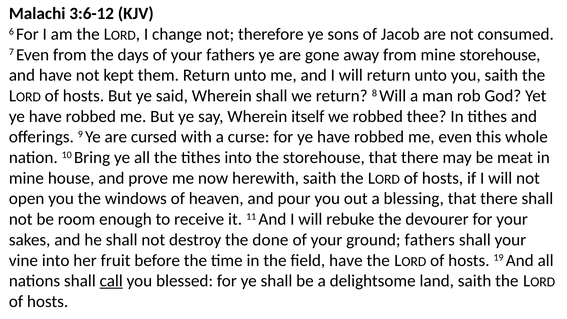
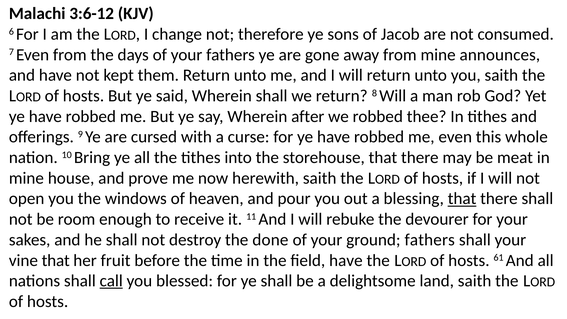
mine storehouse: storehouse -> announces (500, 55)
itself: itself -> after (308, 116)
that underline: none -> present (462, 199)
vine into: into -> that (56, 260)
19: 19 -> 61 (499, 258)
